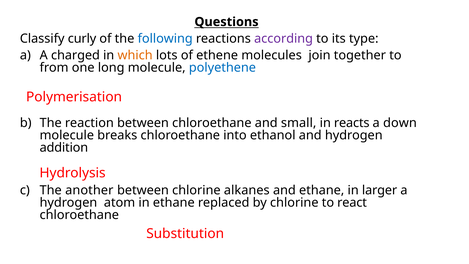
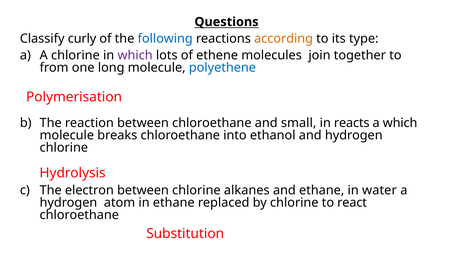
according colour: purple -> orange (284, 39)
A charged: charged -> chlorine (75, 55)
which colour: orange -> purple (135, 55)
a down: down -> which (400, 123)
addition: addition -> chlorine (64, 147)
another: another -> electron (89, 190)
larger: larger -> water (379, 190)
